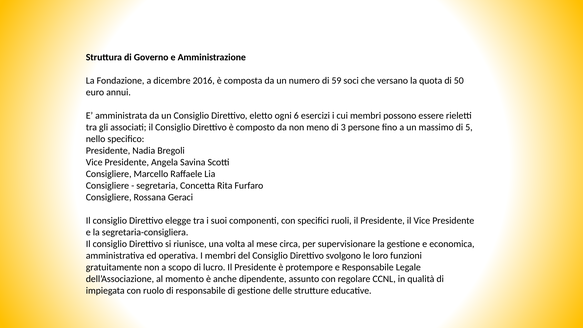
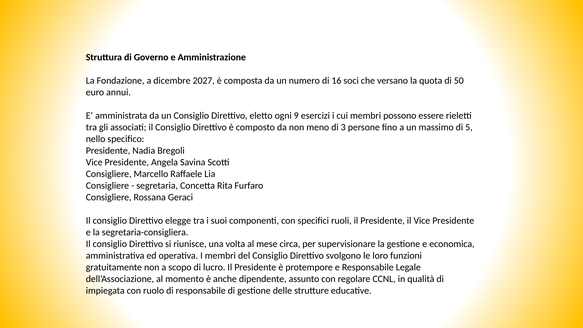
2016: 2016 -> 2027 (204, 81)
59: 59 -> 16 (336, 81)
6: 6 -> 9 (296, 116)
